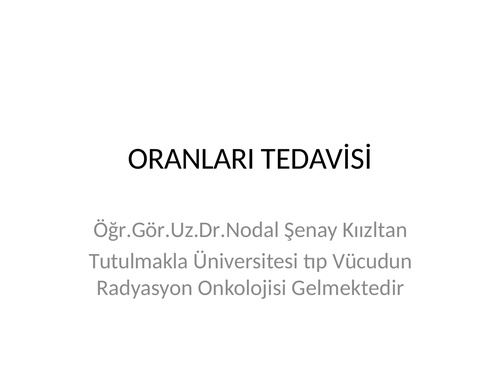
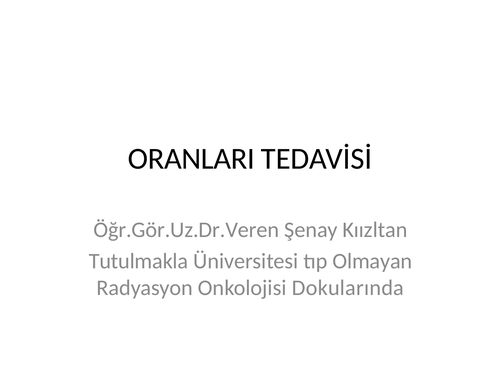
Öğr.Gör.Uz.Dr.Nodal: Öğr.Gör.Uz.Dr.Nodal -> Öğr.Gör.Uz.Dr.Veren (186, 230)
Vücudun: Vücudun -> Olmayan (372, 262)
Gelmektedir: Gelmektedir -> Dokularında (348, 288)
